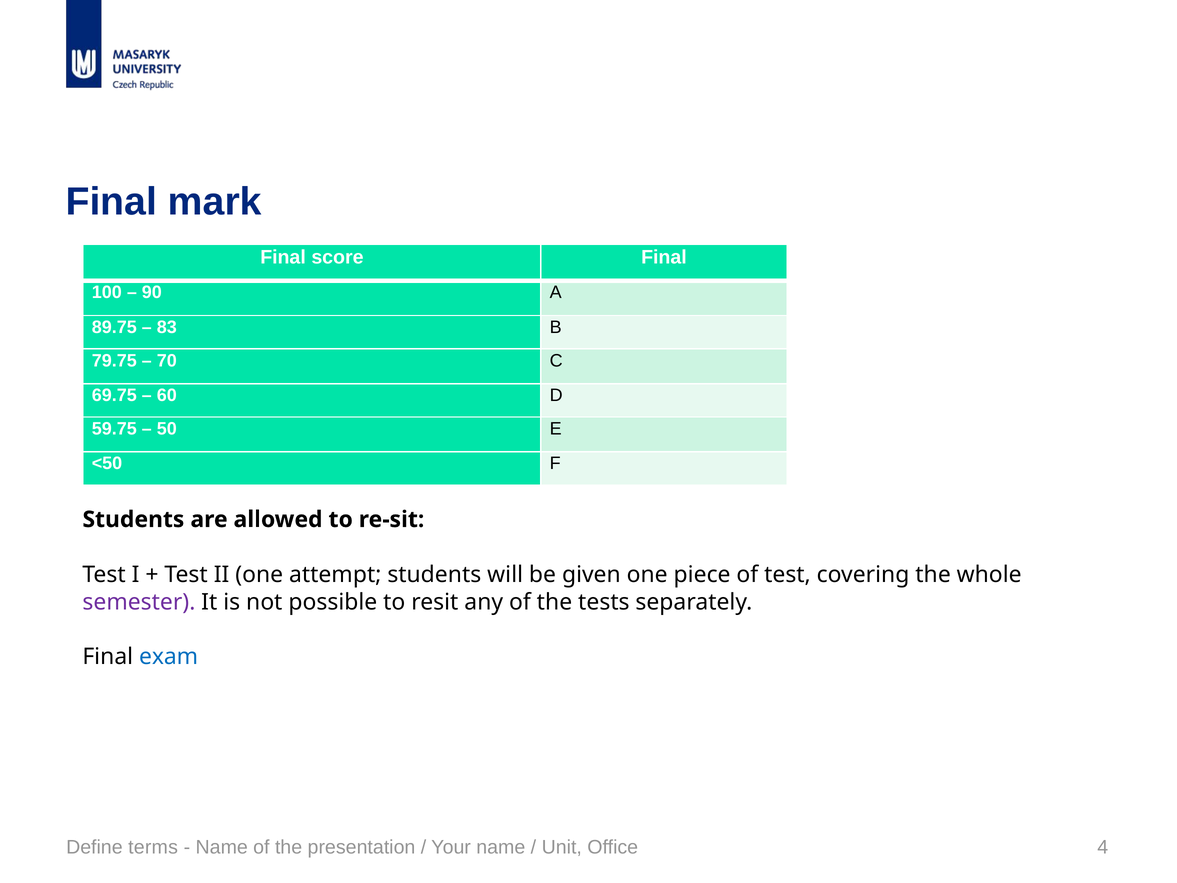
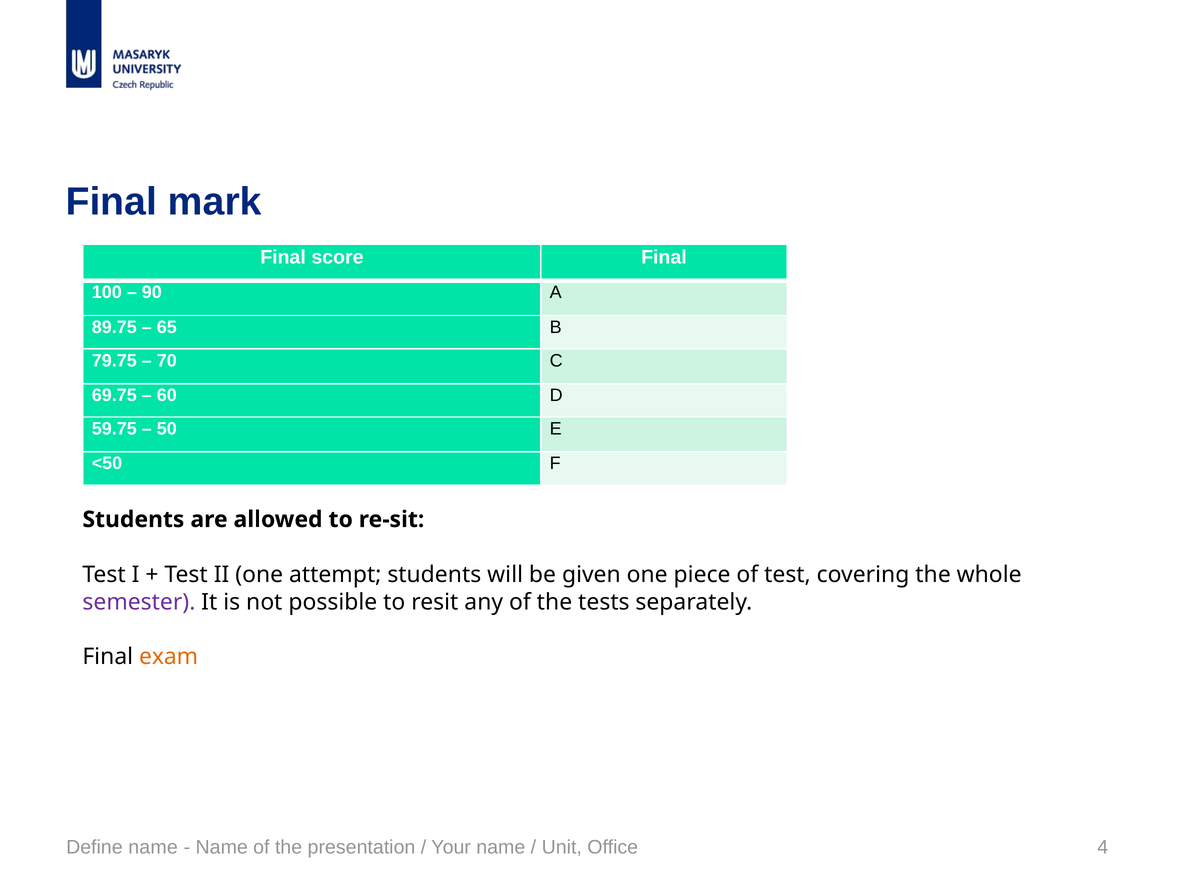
83: 83 -> 65 (167, 327)
exam colour: blue -> orange (169, 657)
Define terms: terms -> name (153, 847)
